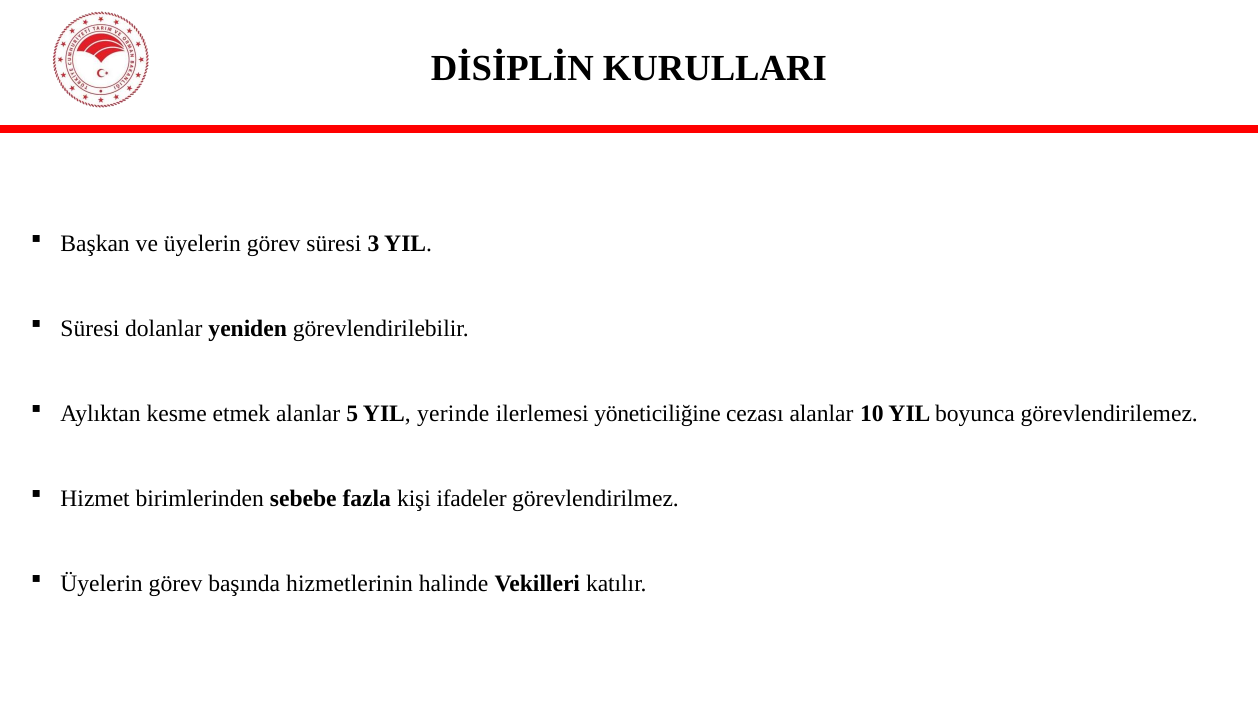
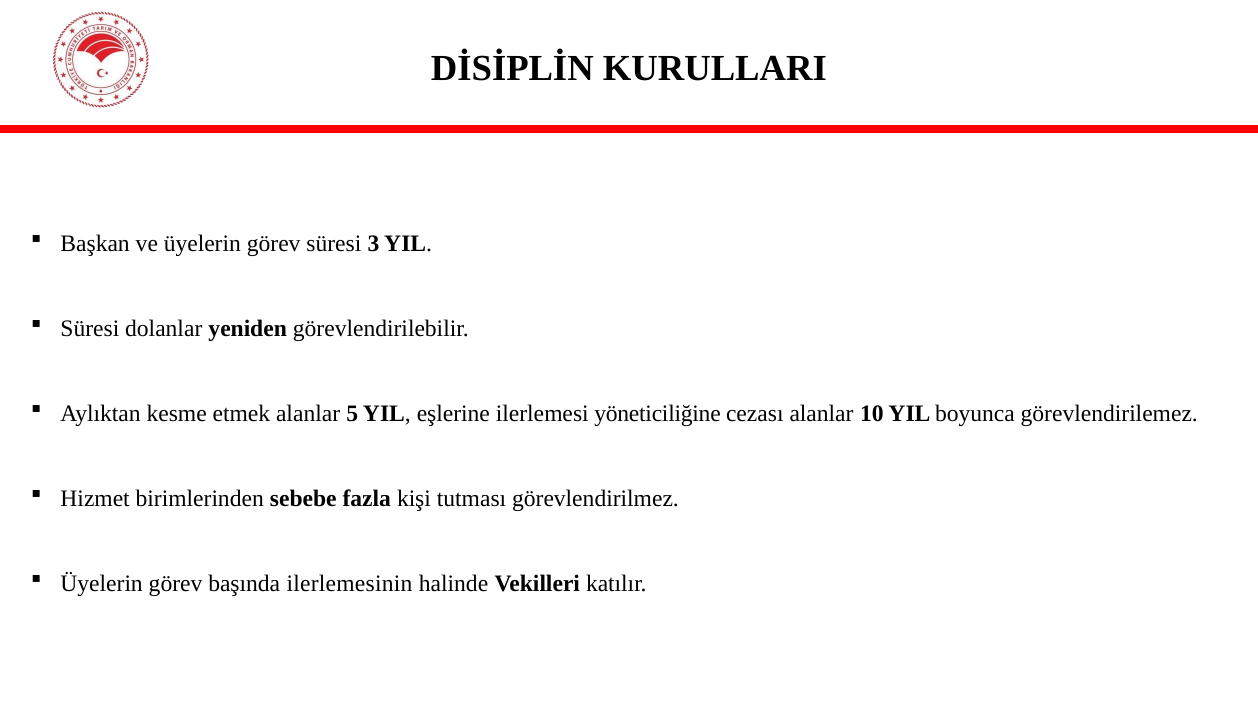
yerinde: yerinde -> eşlerine (453, 413)
ifadeler: ifadeler -> tutması (472, 498)
hizmetlerinin: hizmetlerinin -> ilerlemesinin (349, 583)
